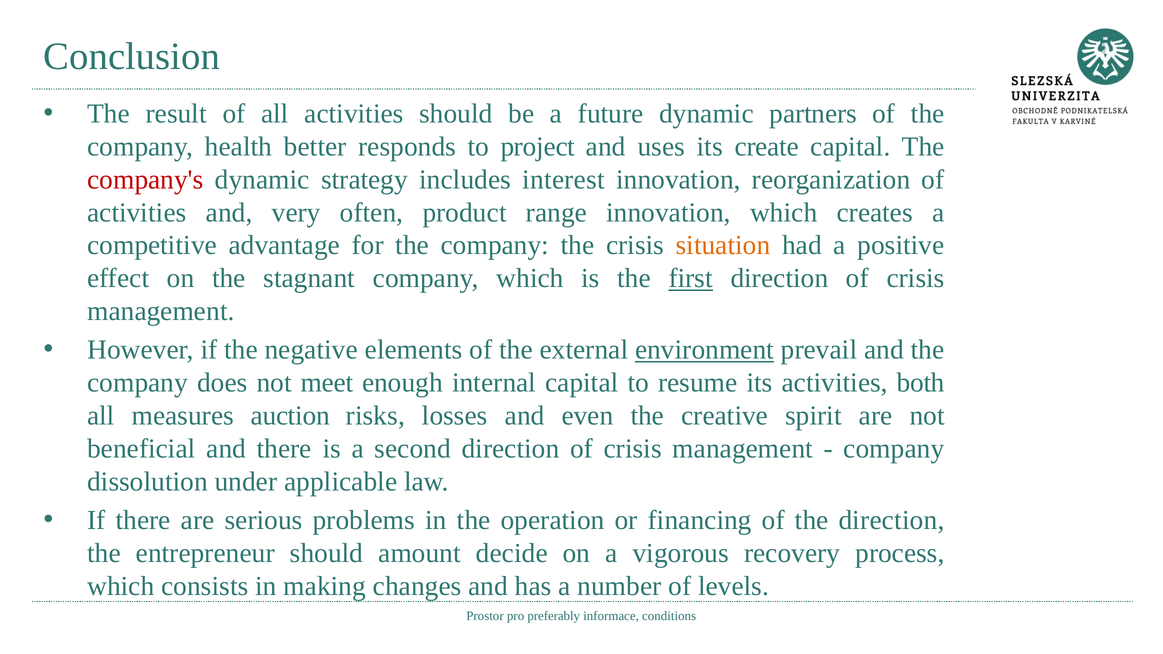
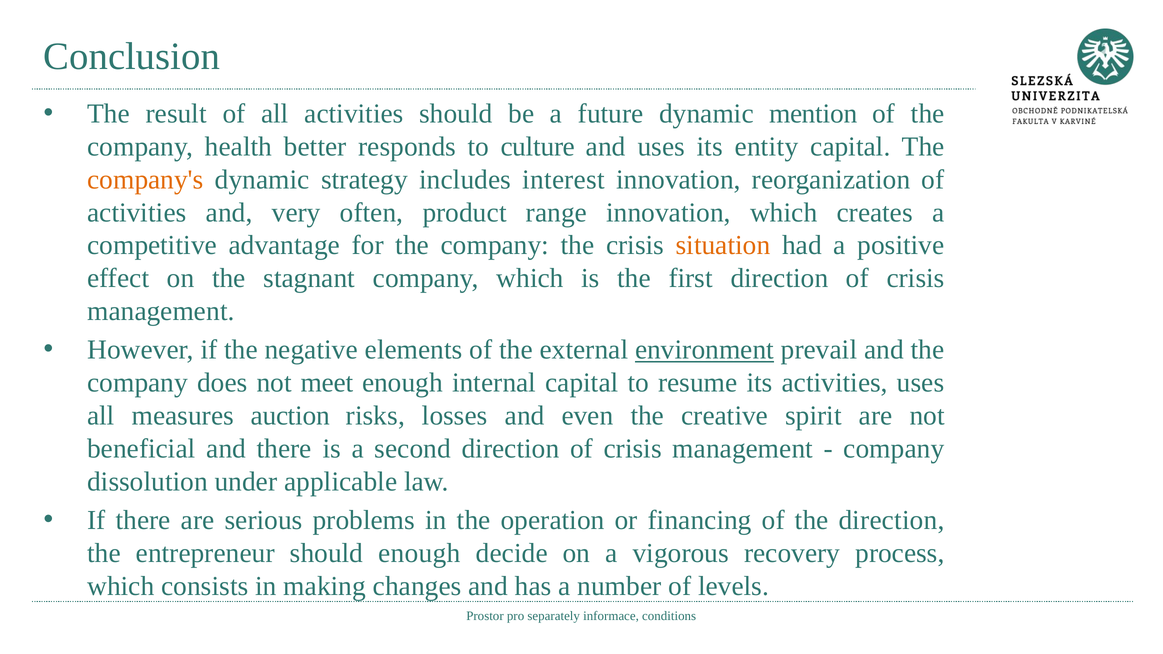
partners: partners -> mention (813, 114)
project: project -> culture (538, 147)
create: create -> entity (766, 147)
company's colour: red -> orange (145, 180)
first underline: present -> none (691, 278)
activities both: both -> uses (921, 383)
should amount: amount -> enough (419, 553)
preferably: preferably -> separately (554, 616)
